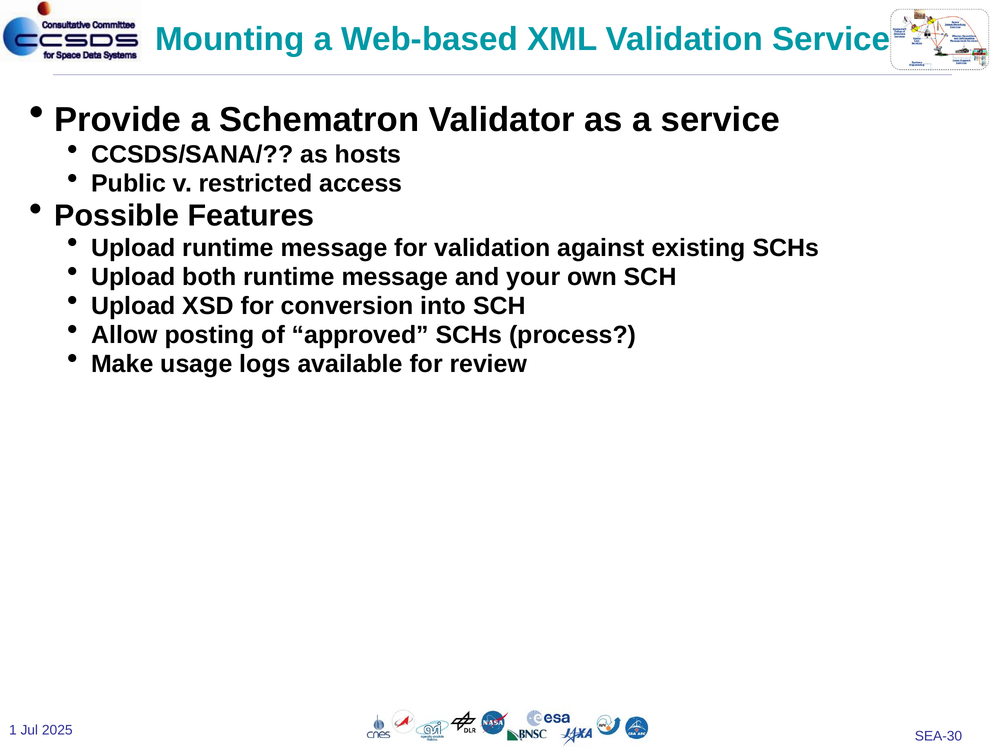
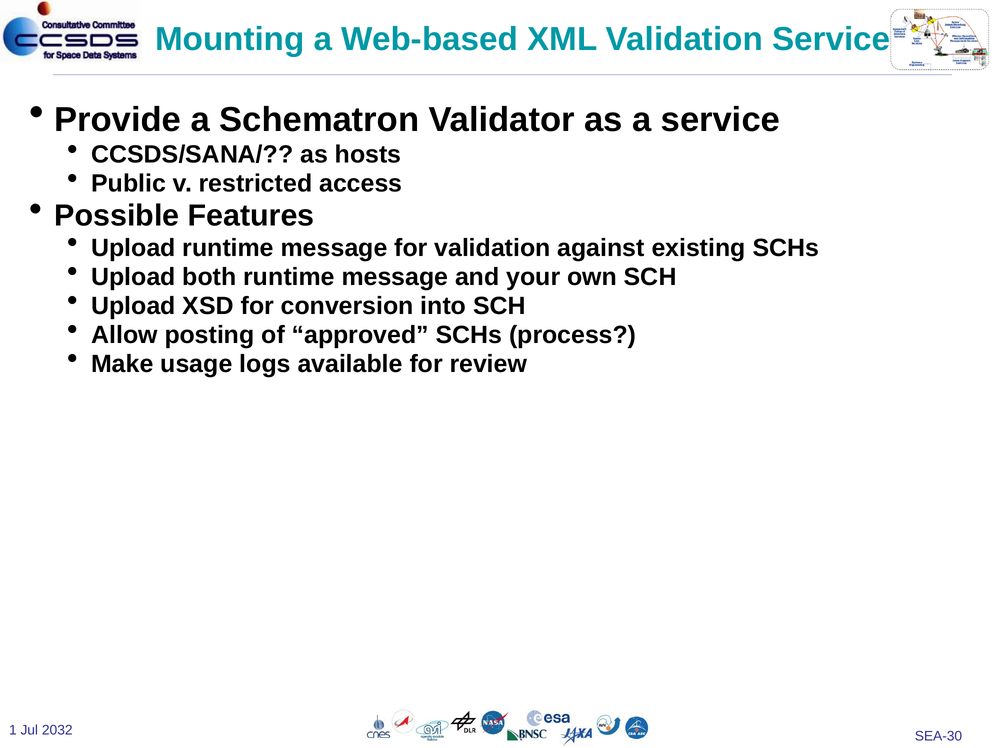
2025: 2025 -> 2032 (57, 730)
